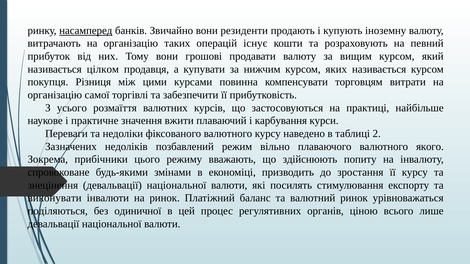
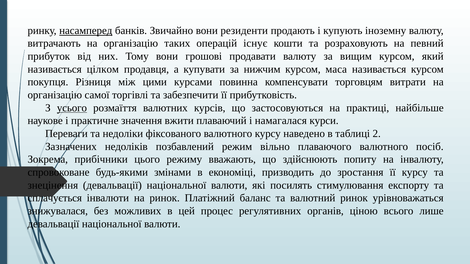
яких: яких -> маса (336, 69)
усього underline: none -> present (72, 108)
карбування: карбування -> намагалася (281, 121)
якого: якого -> посіб (430, 147)
виконувати: виконувати -> сплачується (55, 198)
поділяються: поділяються -> знижувалася (58, 211)
одиничної: одиничної -> можливих (138, 211)
